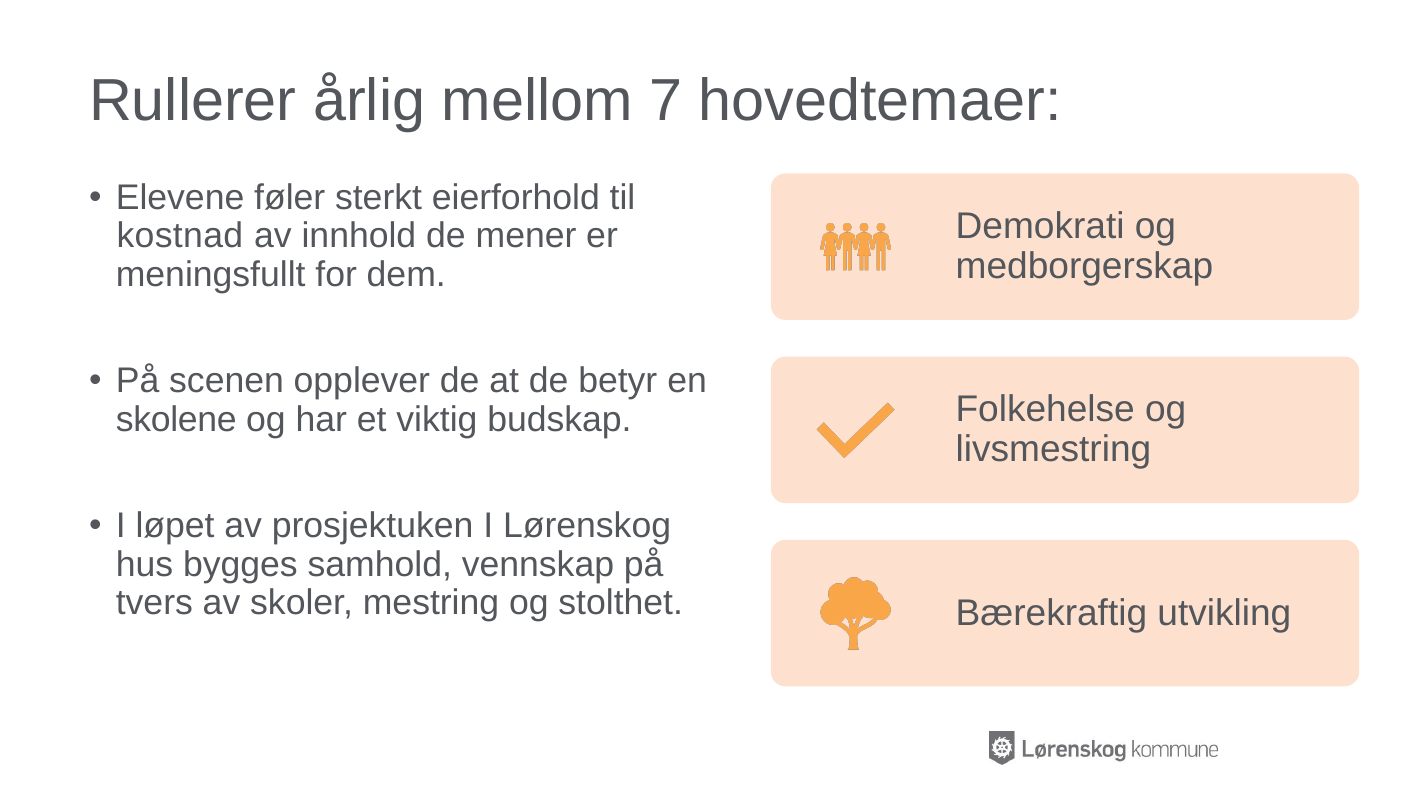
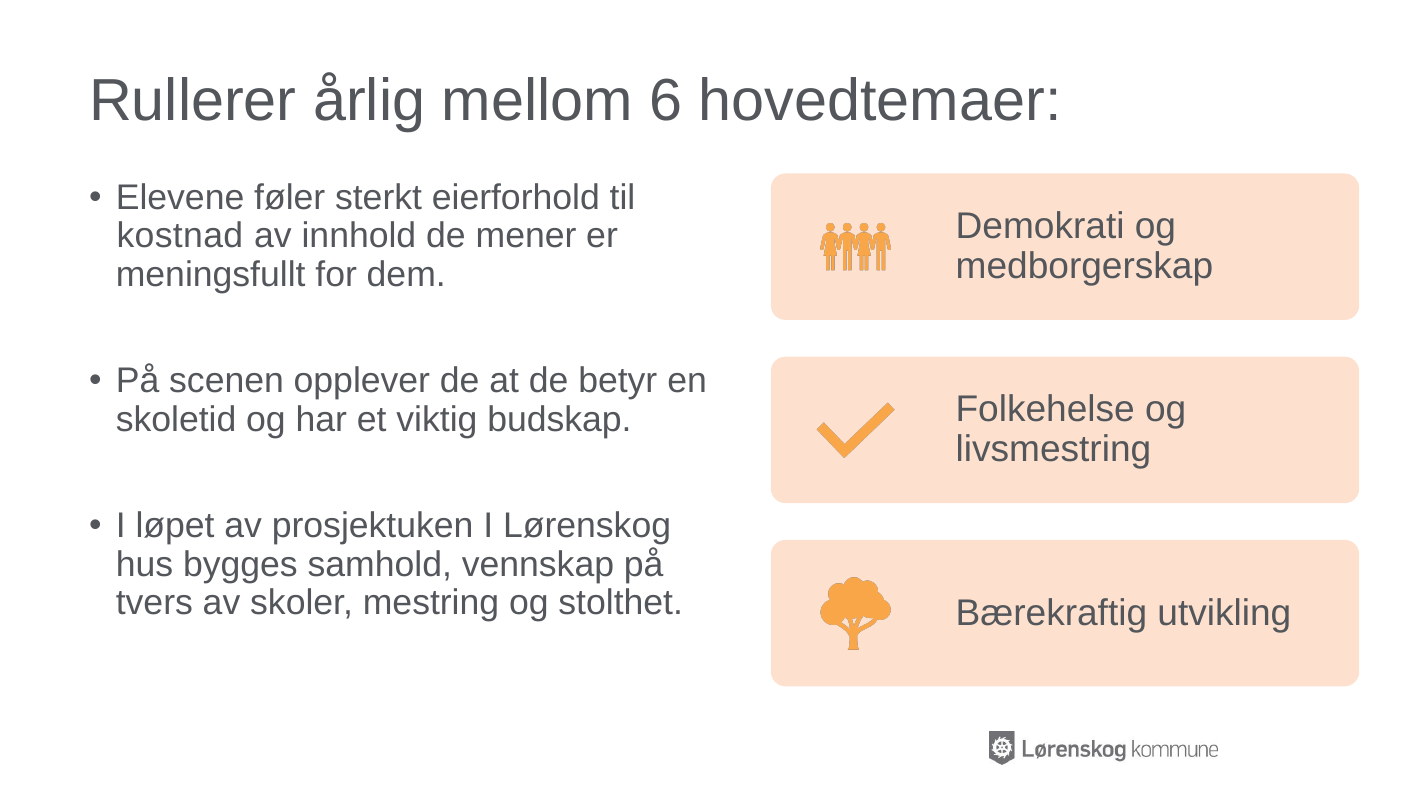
7: 7 -> 6 (666, 101)
skolene: skolene -> skoletid (176, 420)
